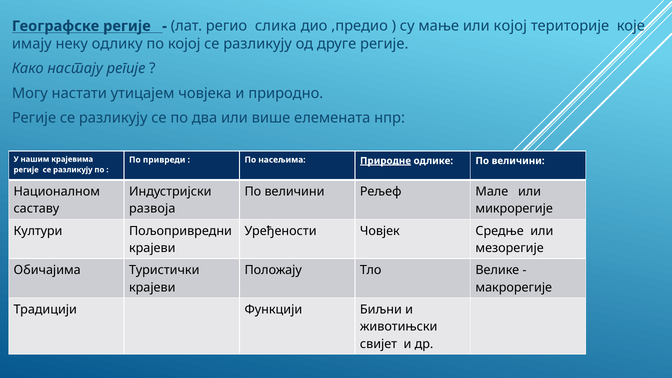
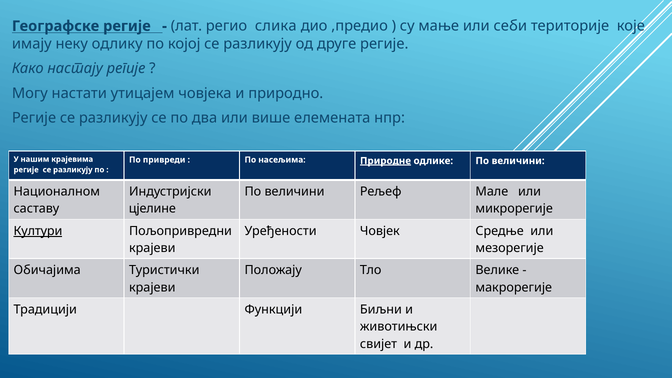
или којој: којој -> себи (510, 26)
развоја: развоја -> цјелине (152, 209)
Култури underline: none -> present (38, 231)
